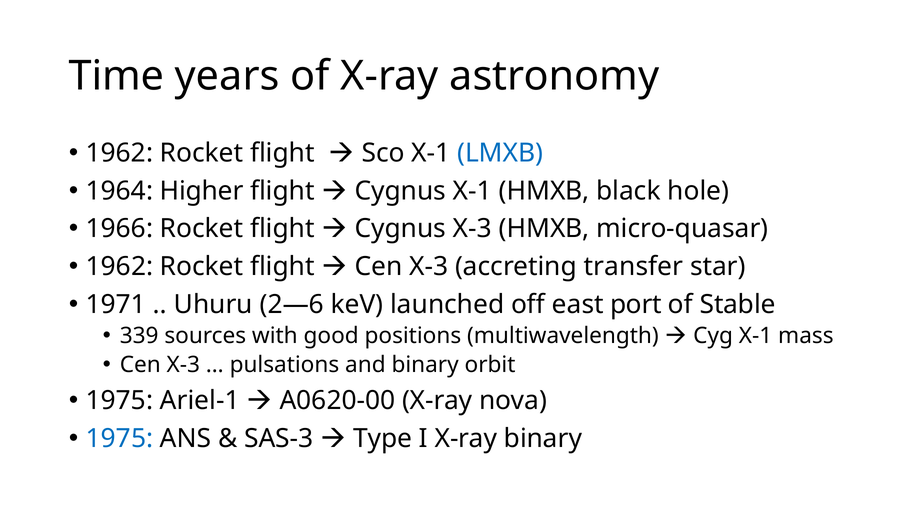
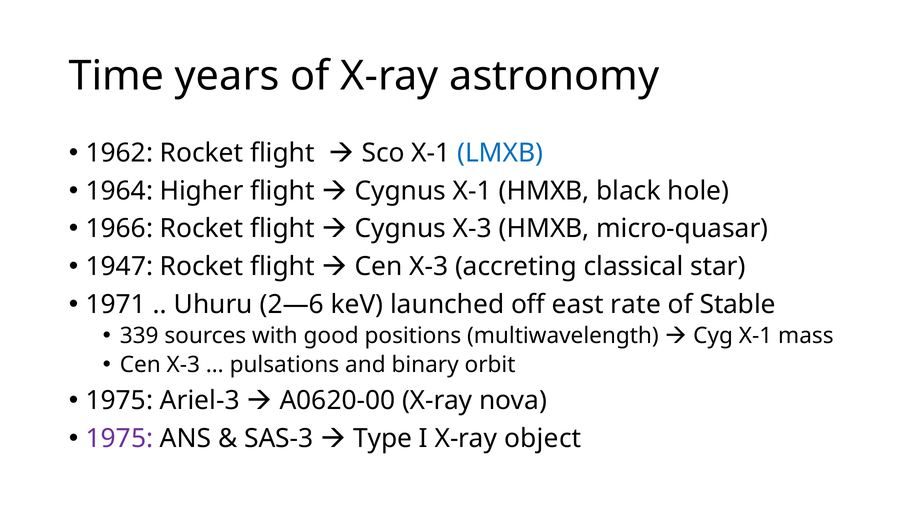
1962: 1962 -> 1947 (120, 266)
transfer: transfer -> classical (634, 266)
port: port -> rate (636, 304)
Ariel-1: Ariel-1 -> Ariel-3 (200, 400)
1975 colour: blue -> purple (120, 438)
X-ray binary: binary -> object (543, 438)
